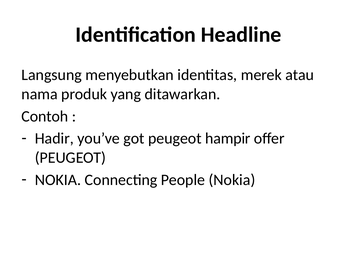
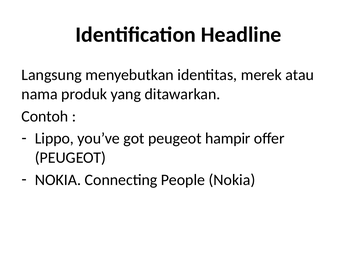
Hadir: Hadir -> Lippo (54, 138)
